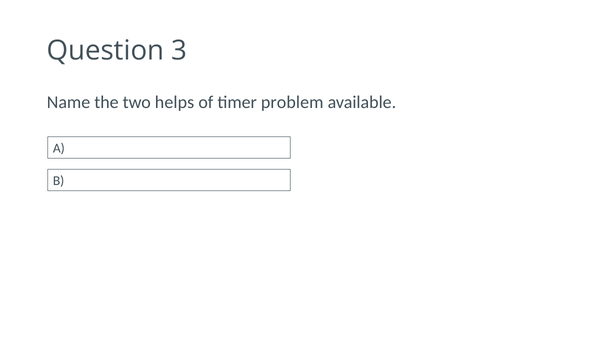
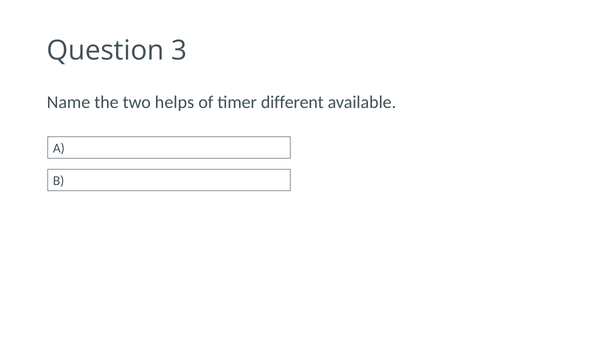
problem: problem -> different (292, 103)
